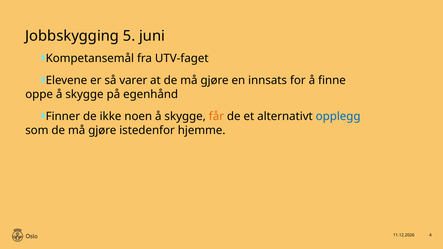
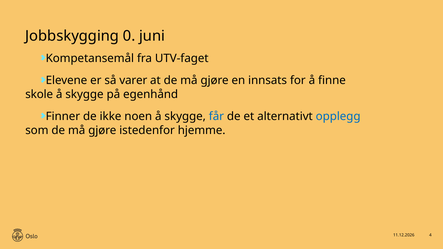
5: 5 -> 0 (129, 36)
oppe: oppe -> skole (39, 94)
får colour: orange -> blue (216, 116)
